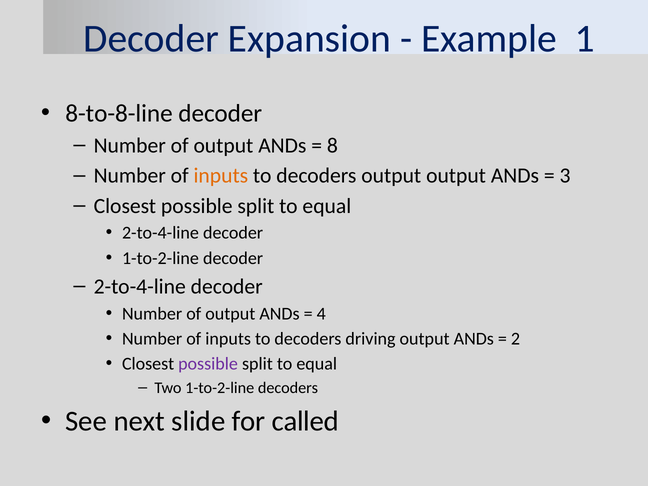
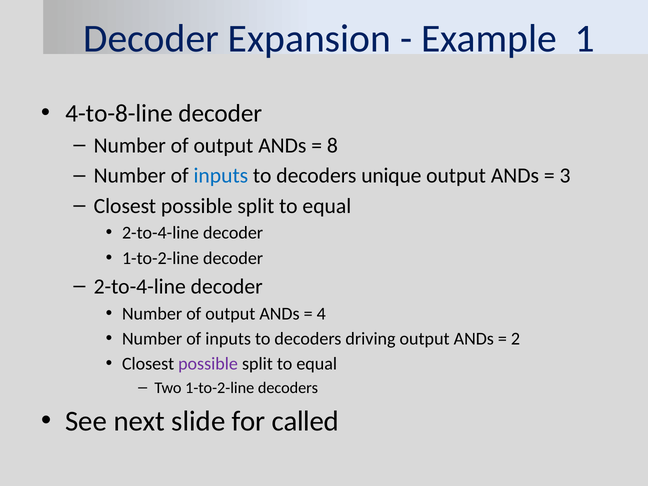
8-to-8-line: 8-to-8-line -> 4-to-8-line (119, 113)
inputs colour: orange -> blue (221, 176)
decoders output: output -> unique (391, 176)
